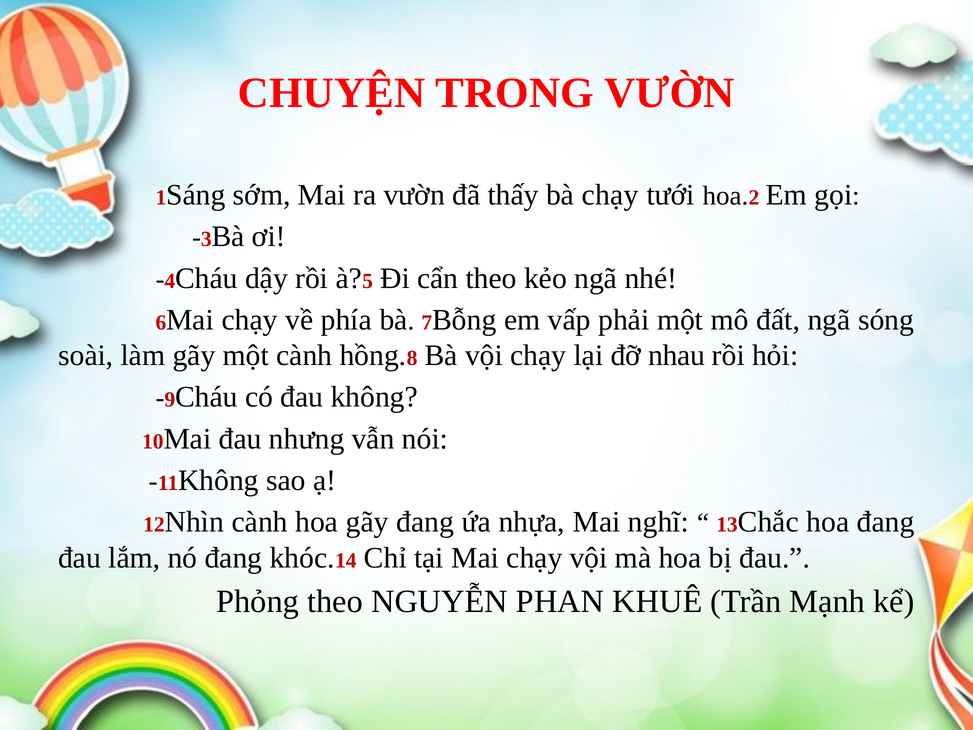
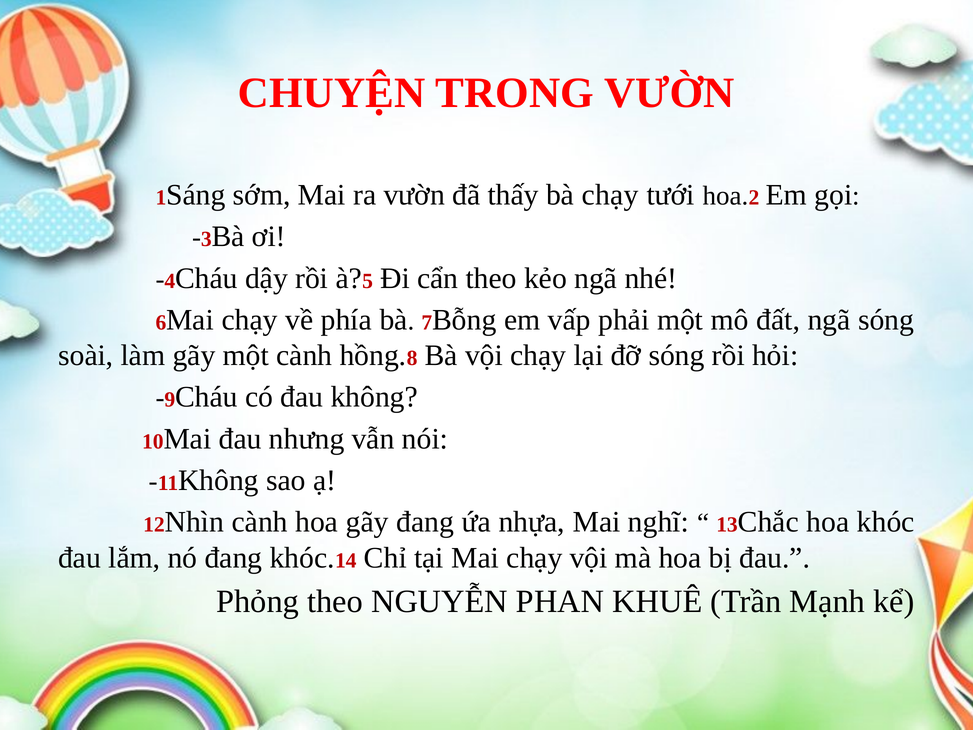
đỡ nhau: nhau -> sóng (677, 355)
hoa đang: đang -> khóc (886, 522)
